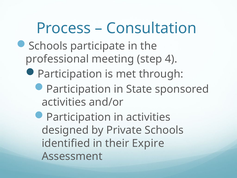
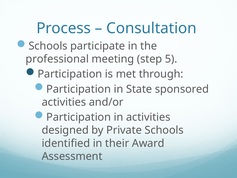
4: 4 -> 5 (171, 59)
Expire: Expire -> Award (148, 143)
